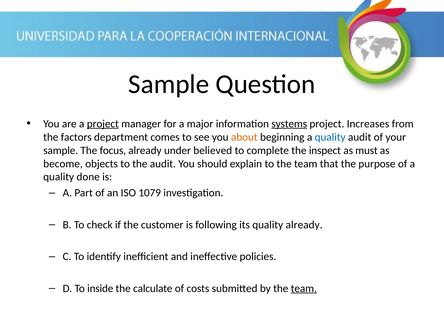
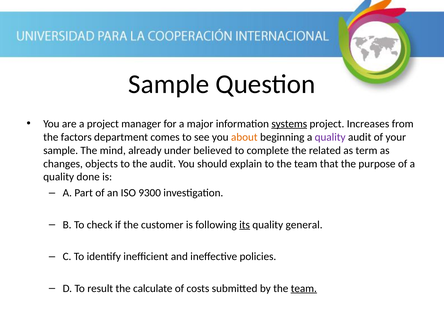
project underline: present -> none (103, 124)
quality colour: blue -> purple (330, 137)
focus: focus -> mind (113, 150)
inspect: inspect -> related (325, 150)
must: must -> term (366, 150)
become: become -> changes (63, 164)
1079: 1079 -> 9300 (150, 193)
its underline: none -> present (245, 225)
quality already: already -> general (304, 225)
inside: inside -> result (100, 288)
